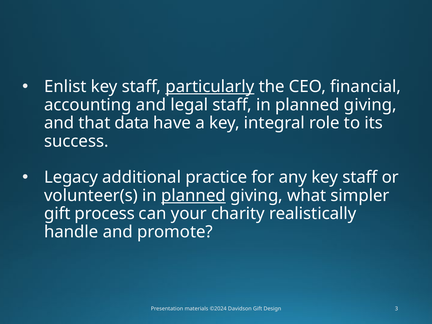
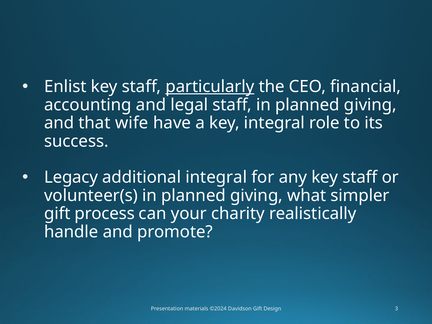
data: data -> wife (132, 123)
additional practice: practice -> integral (216, 177)
planned underline: present -> none (194, 196)
